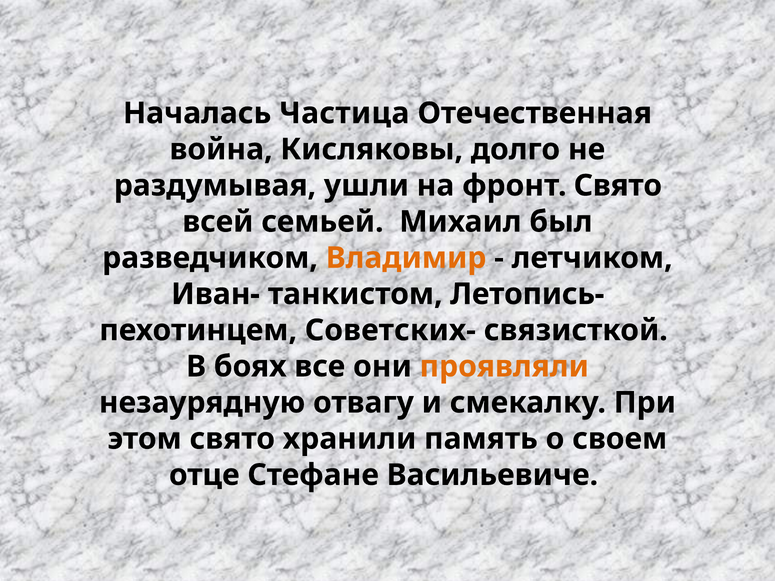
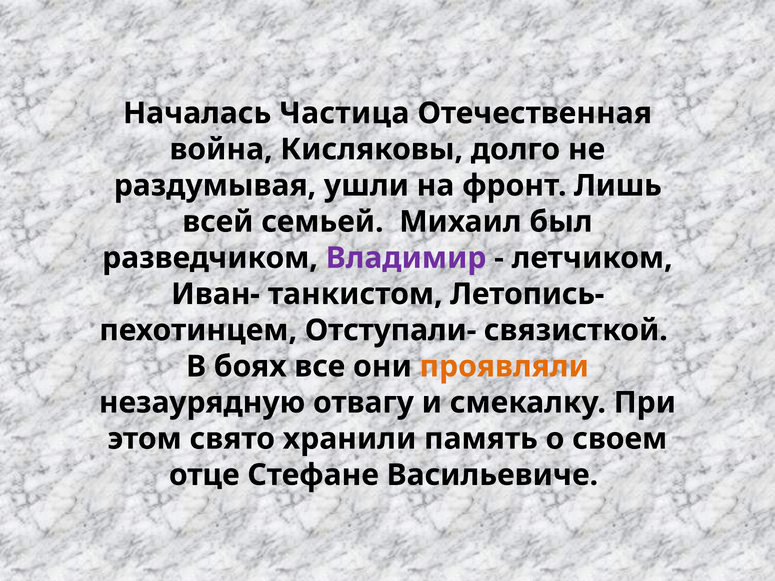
фронт Свято: Свято -> Лишь (618, 186)
Владимир colour: orange -> purple (406, 258)
Советских-: Советских- -> Отступали- (390, 330)
